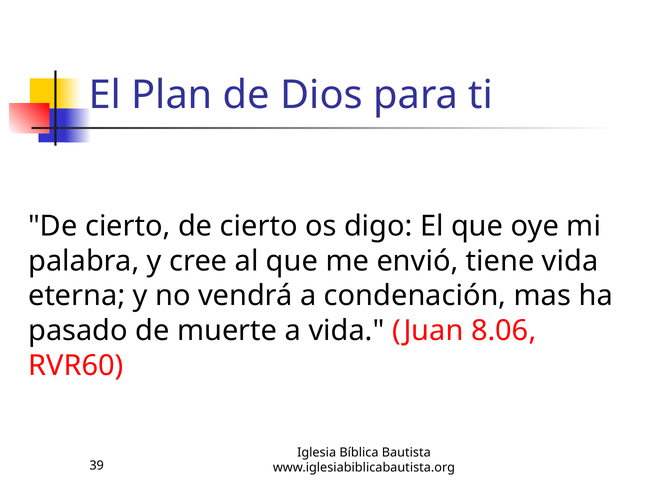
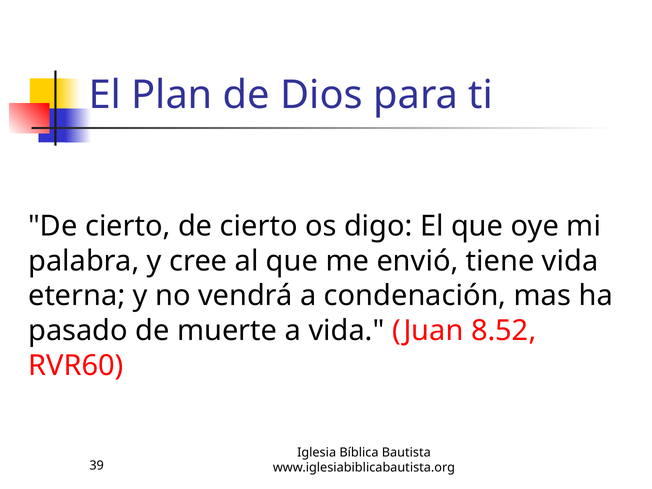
8.06: 8.06 -> 8.52 (504, 331)
